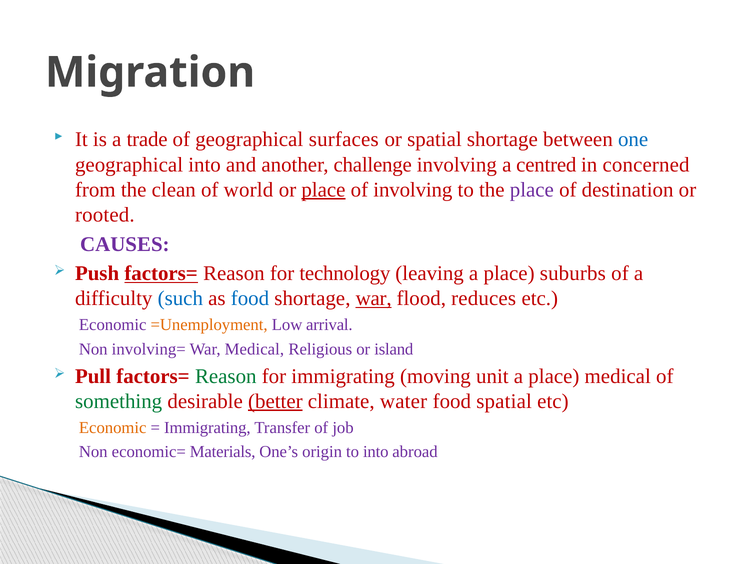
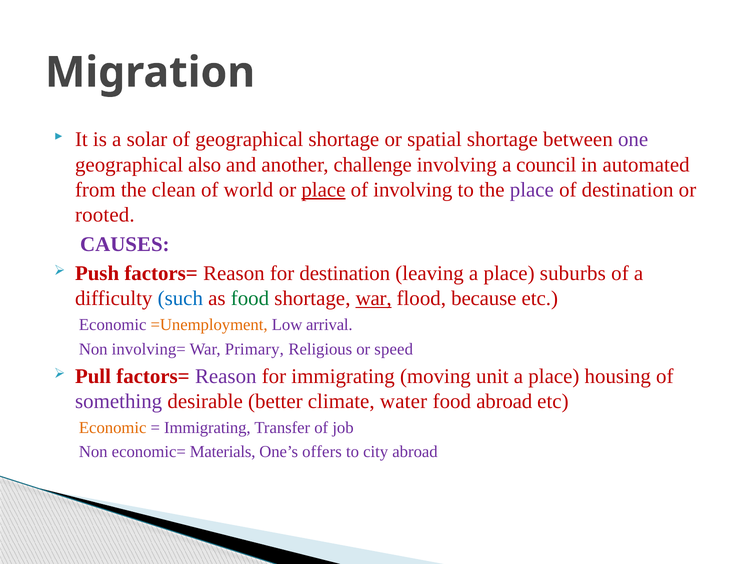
trade: trade -> solar (147, 140)
geographical surfaces: surfaces -> shortage (344, 140)
one colour: blue -> purple (633, 140)
geographical into: into -> also (205, 165)
centred: centred -> council (546, 165)
concerned: concerned -> automated (646, 165)
factors= underline: present -> none (161, 273)
for technology: technology -> destination (345, 273)
food colour: blue -> green (250, 299)
reduces: reduces -> because (484, 299)
War Medical: Medical -> Primary (254, 349)
island: island -> speed (394, 349)
Reason colour: green -> purple (226, 376)
place medical: medical -> housing (618, 376)
something colour: green -> purple (119, 401)
better underline: present -> none (275, 401)
food spatial: spatial -> abroad (504, 401)
origin: origin -> offers (322, 452)
to into: into -> city (376, 452)
